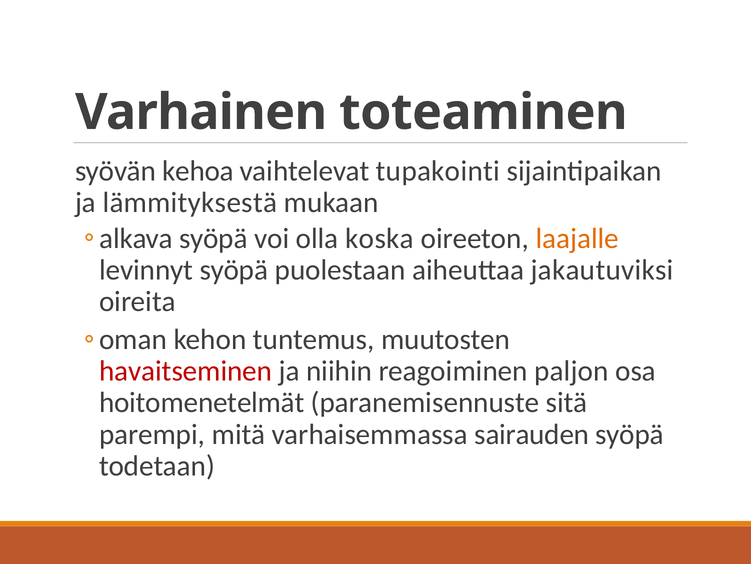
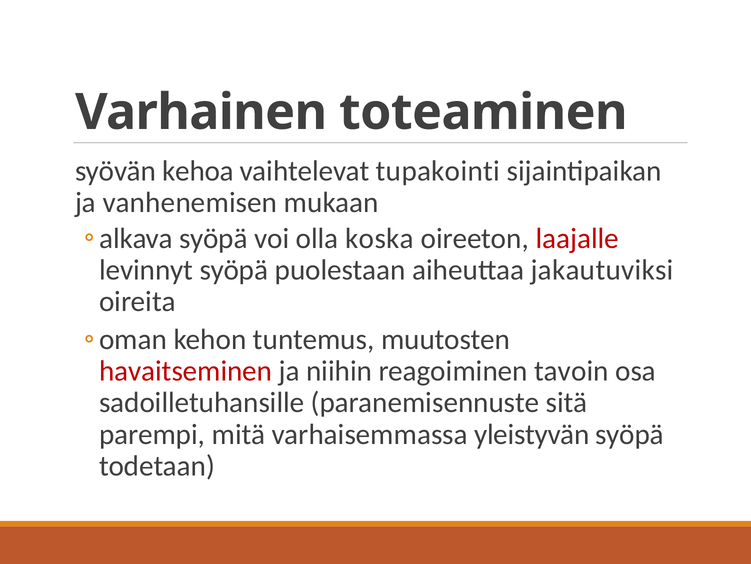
lämmityksestä: lämmityksestä -> vanhenemisen (190, 203)
laajalle colour: orange -> red (577, 238)
paljon: paljon -> tavoin (571, 371)
hoitomenetelmät: hoitomenetelmät -> sadoilletuhansille (202, 402)
sairauden: sairauden -> yleistyvän (532, 434)
